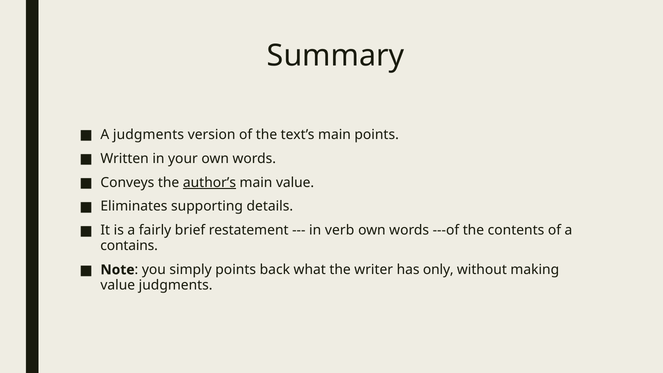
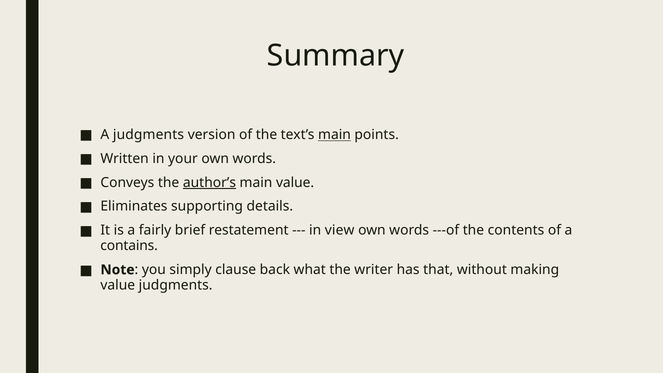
main underline: none -> present (334, 135)
verb: verb -> view (340, 230)
simply points: points -> clause (236, 270)
only: only -> that (438, 270)
